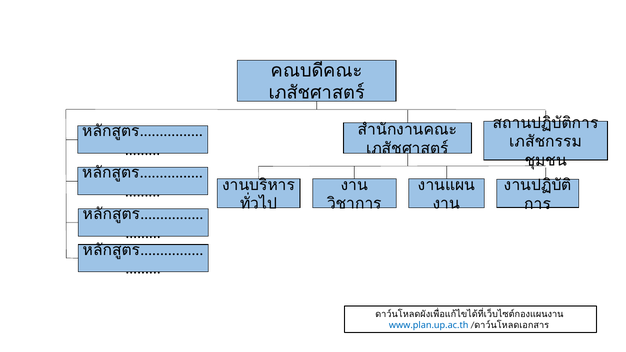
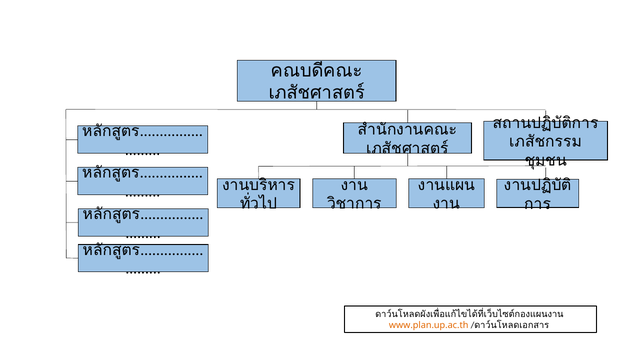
www.plan.up.ac.th colour: blue -> orange (429, 325)
